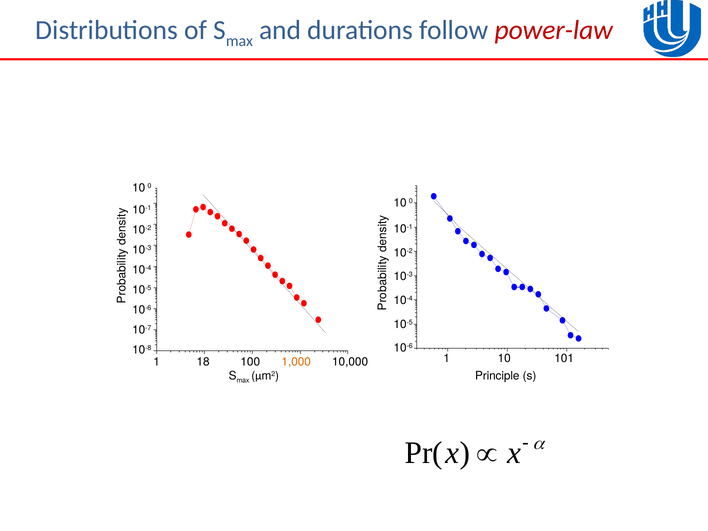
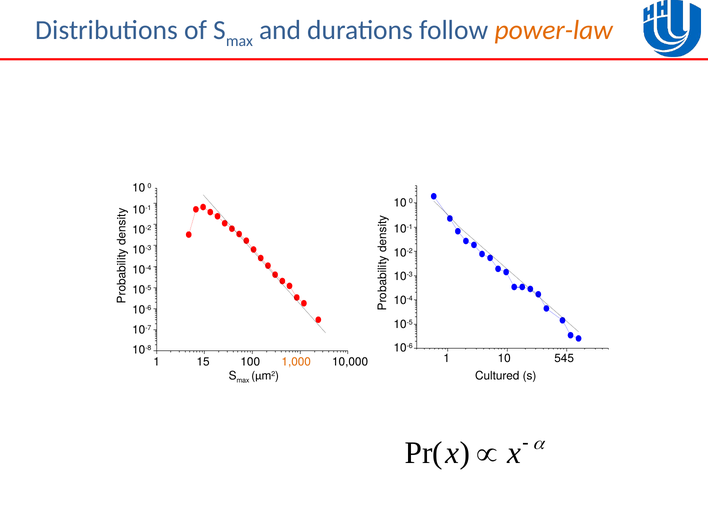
power-law colour: red -> orange (554, 30)
101: 101 -> 545 (564, 358)
18: 18 -> 15 (203, 362)
Principle: Principle -> Cultured (497, 376)
